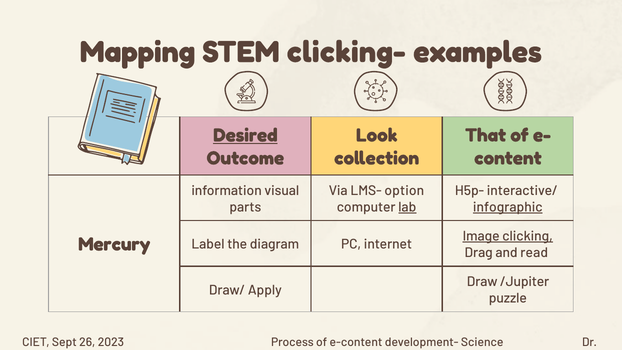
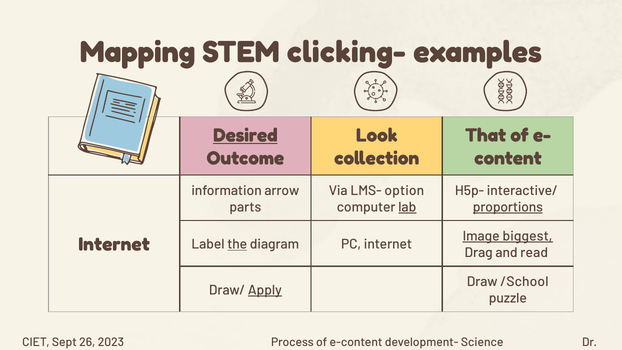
visual: visual -> arrow (282, 190)
infographic: infographic -> proportions (508, 207)
clicking: clicking -> biggest (528, 236)
Mercury: Mercury -> Internet (114, 244)
the underline: none -> present (237, 244)
/Jupiter: /Jupiter -> /School (524, 282)
Apply underline: none -> present (265, 290)
